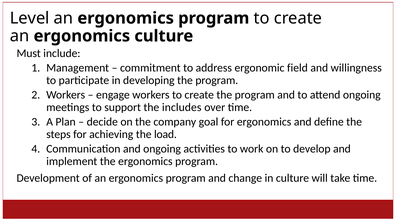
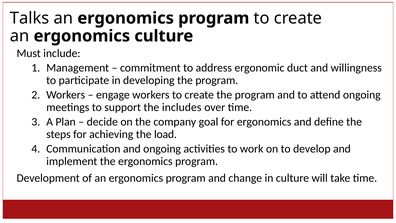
Level: Level -> Talks (30, 18)
field: field -> duct (297, 68)
